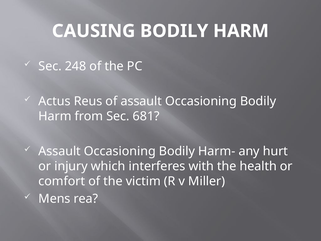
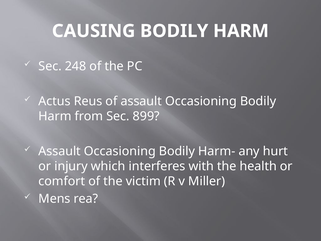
681: 681 -> 899 (146, 116)
